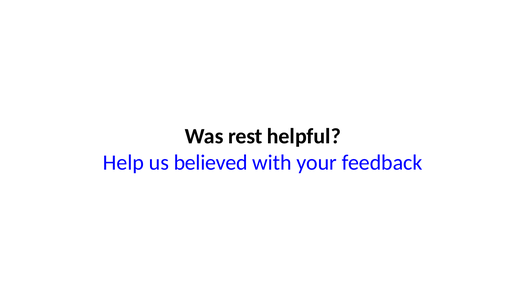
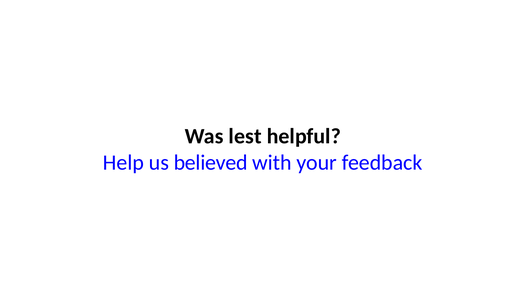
rest: rest -> lest (245, 136)
